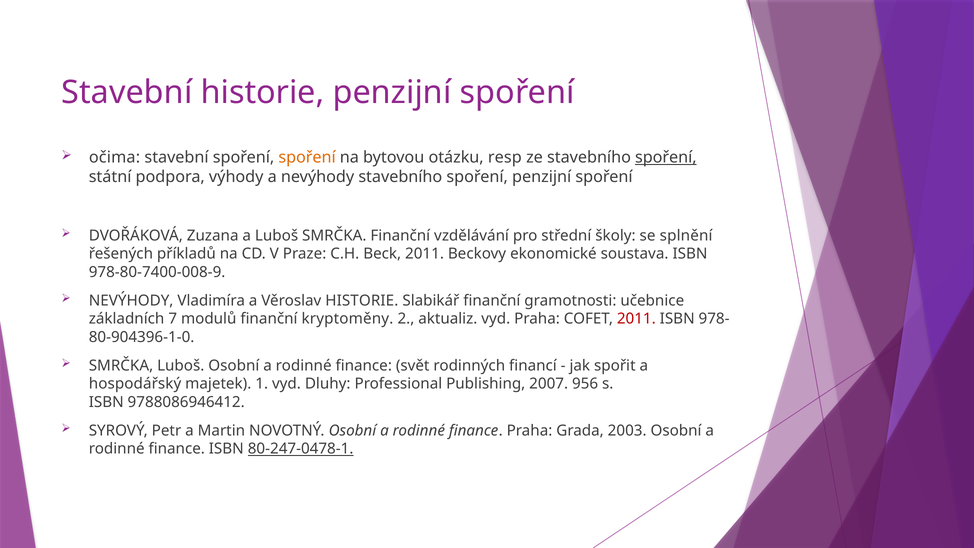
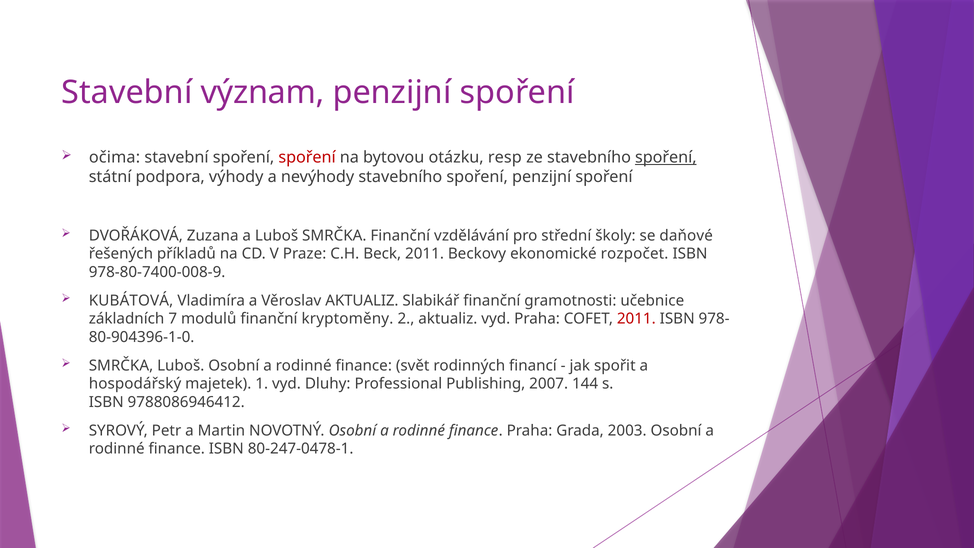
Stavební historie: historie -> význam (263, 92)
spoření colour: orange -> red (307, 158)
splnění: splnění -> daňové (686, 236)
soustava: soustava -> rozpočet (635, 254)
NEVÝHODY: NEVÝHODY -> KUBÁTOVÁ (131, 301)
Věroslav HISTORIE: HISTORIE -> AKTUALIZ (362, 301)
956: 956 -> 144 (585, 384)
80-247-0478-1 underline: present -> none (301, 449)
